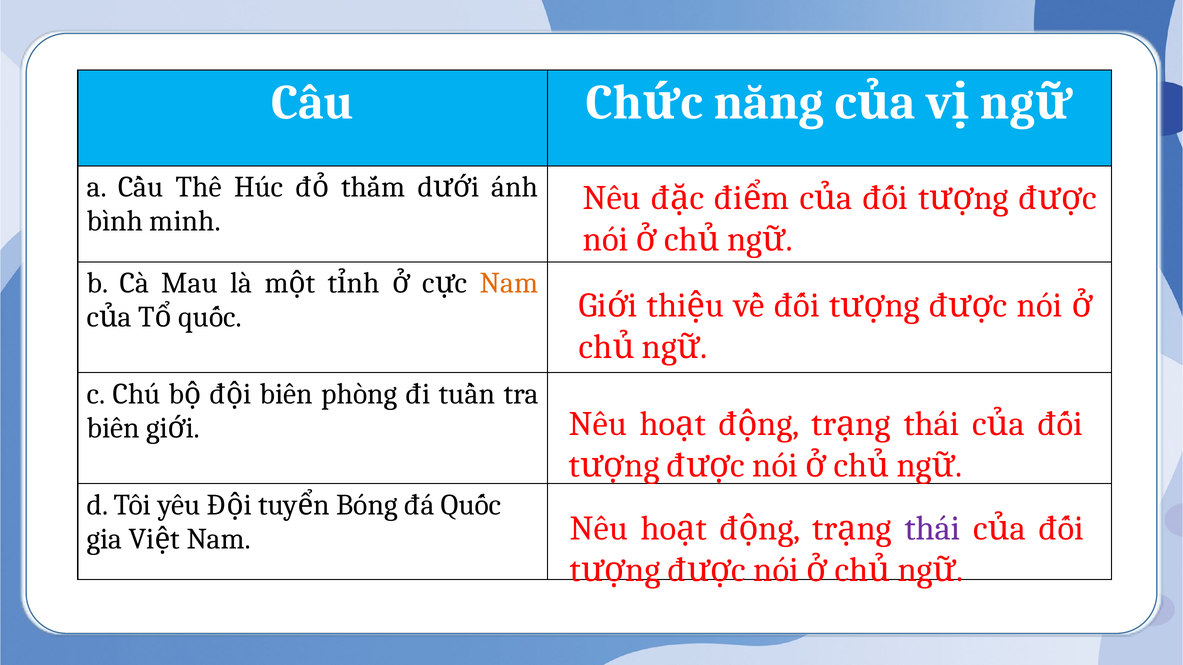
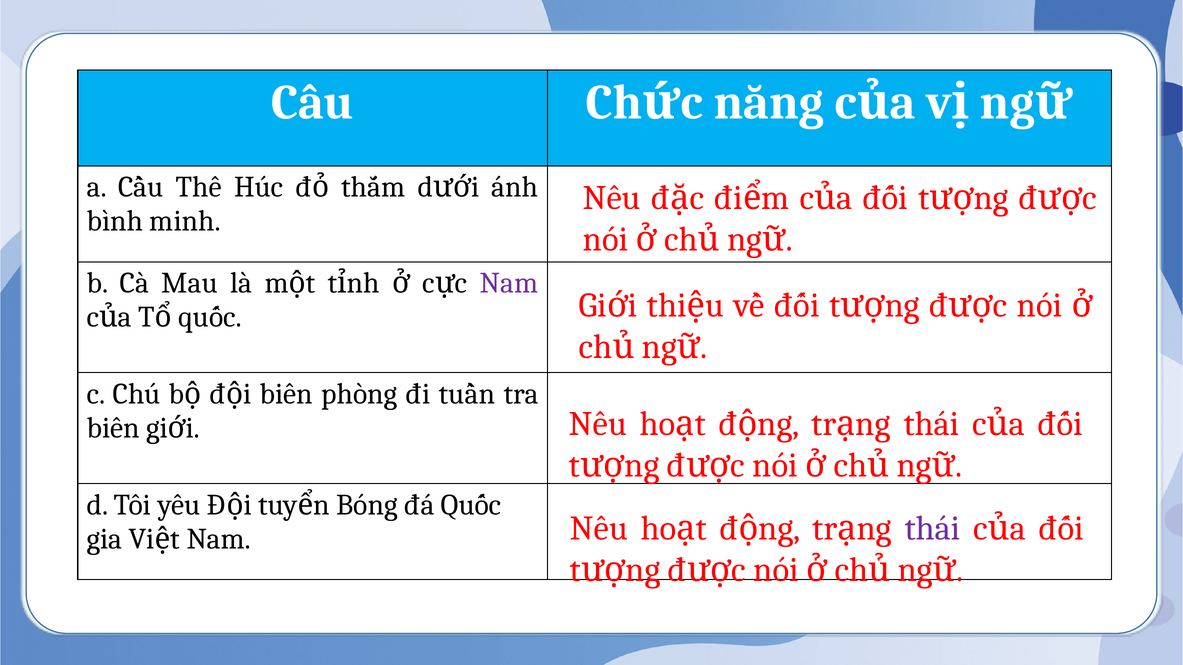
Nam colour: orange -> purple (509, 283)
